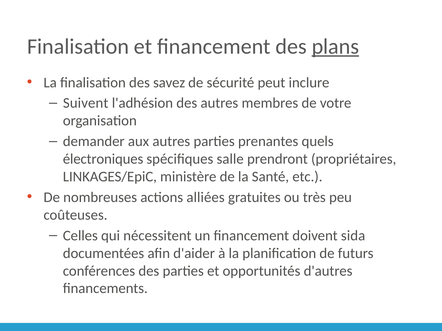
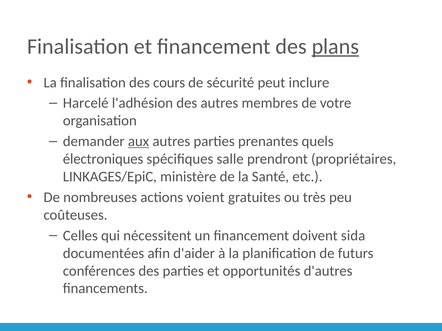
savez: savez -> cours (169, 83)
Suivent: Suivent -> Harcelé (86, 103)
aux underline: none -> present (139, 142)
alliées: alliées -> voient (206, 198)
